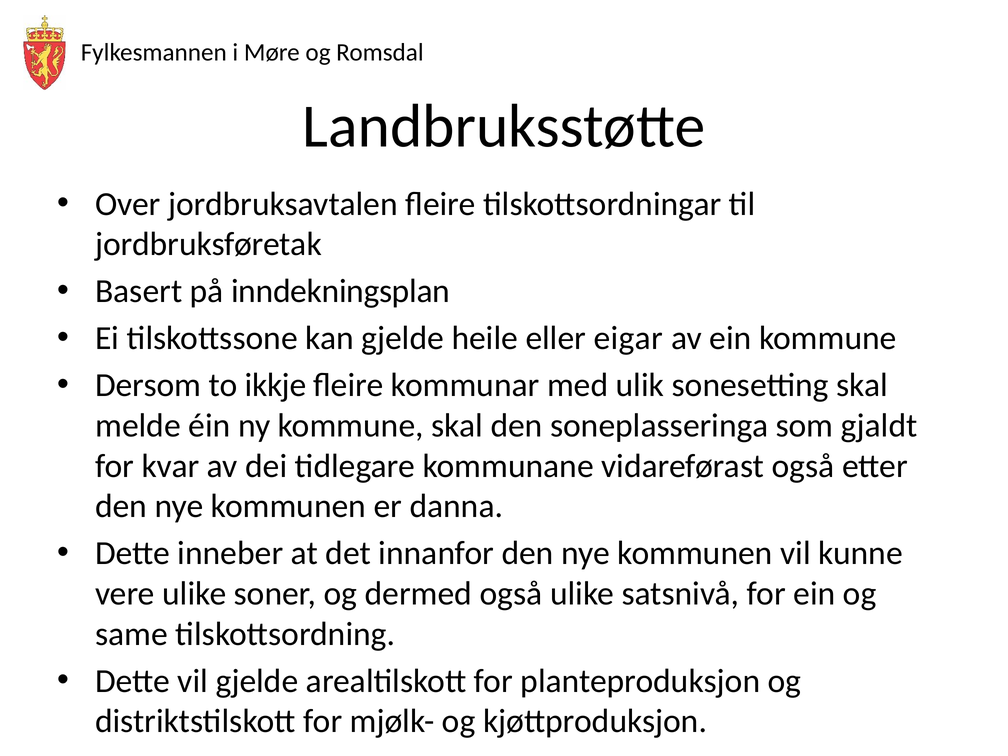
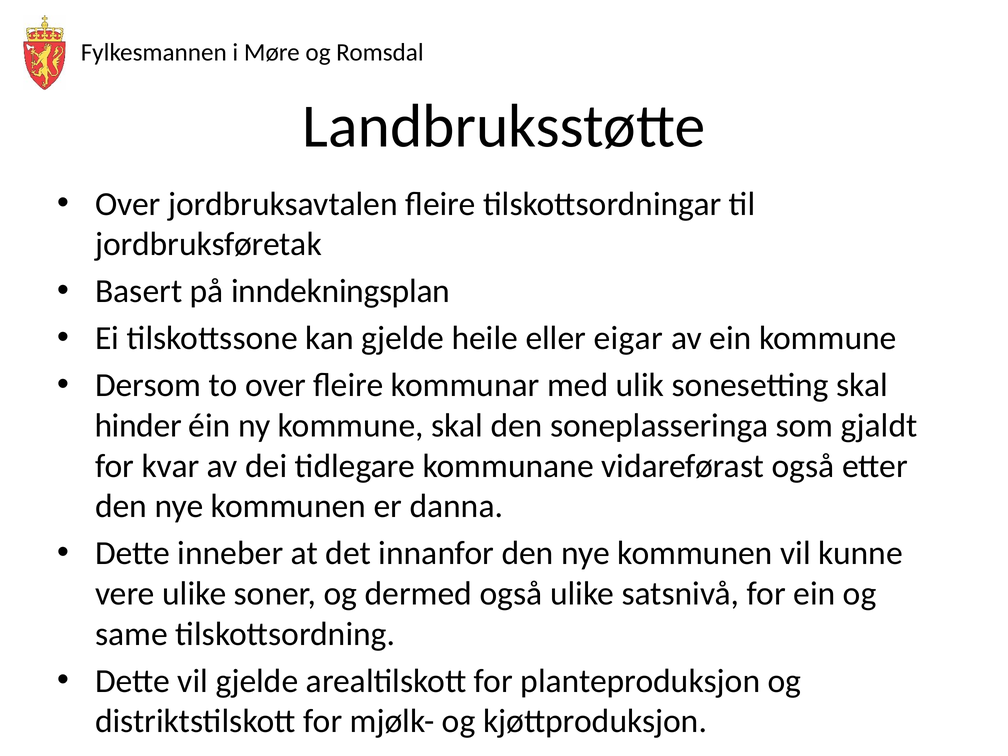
to ikkje: ikkje -> over (275, 385)
melde: melde -> hinder (138, 426)
